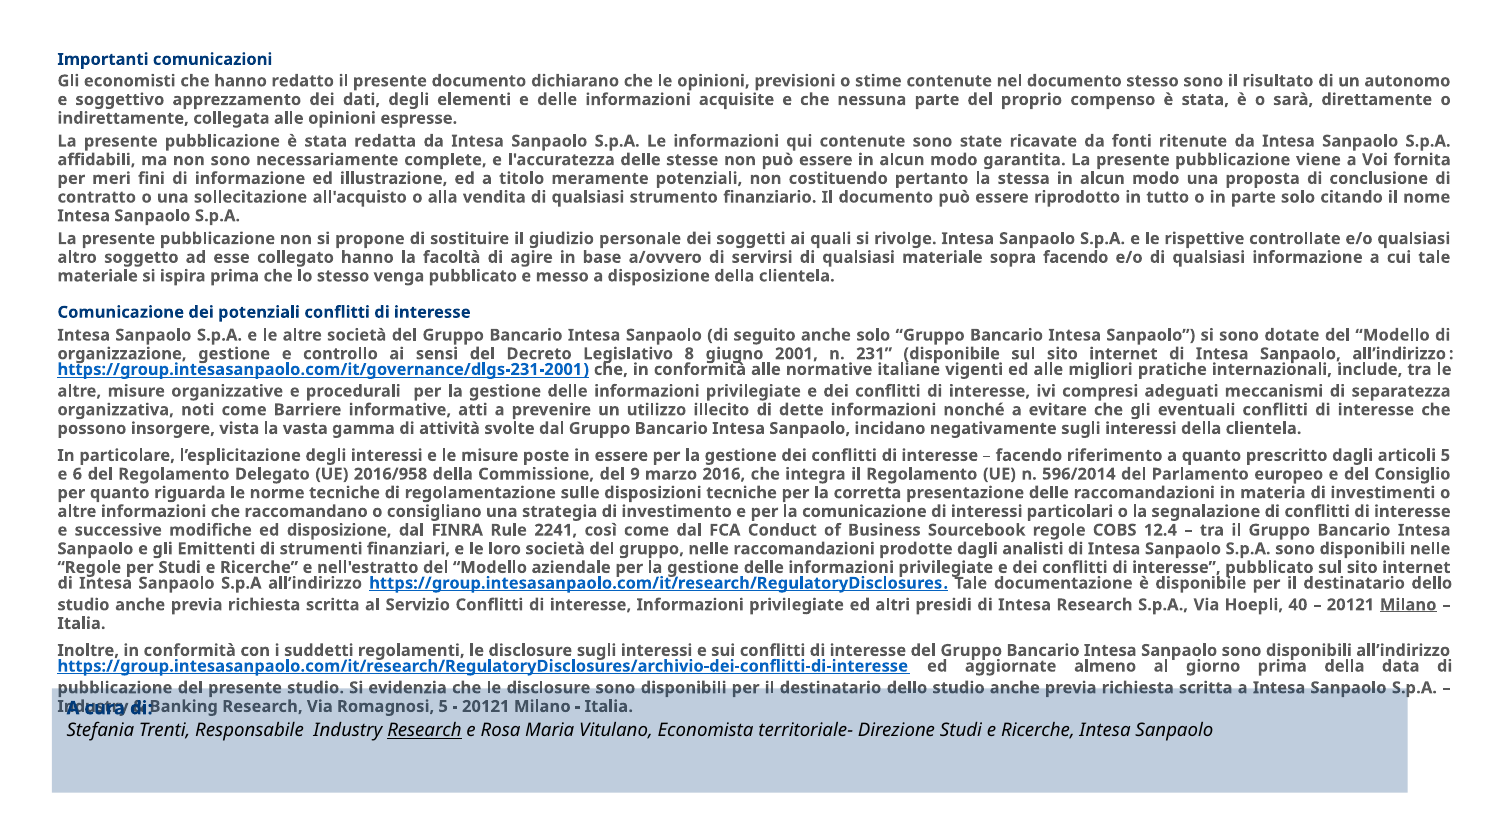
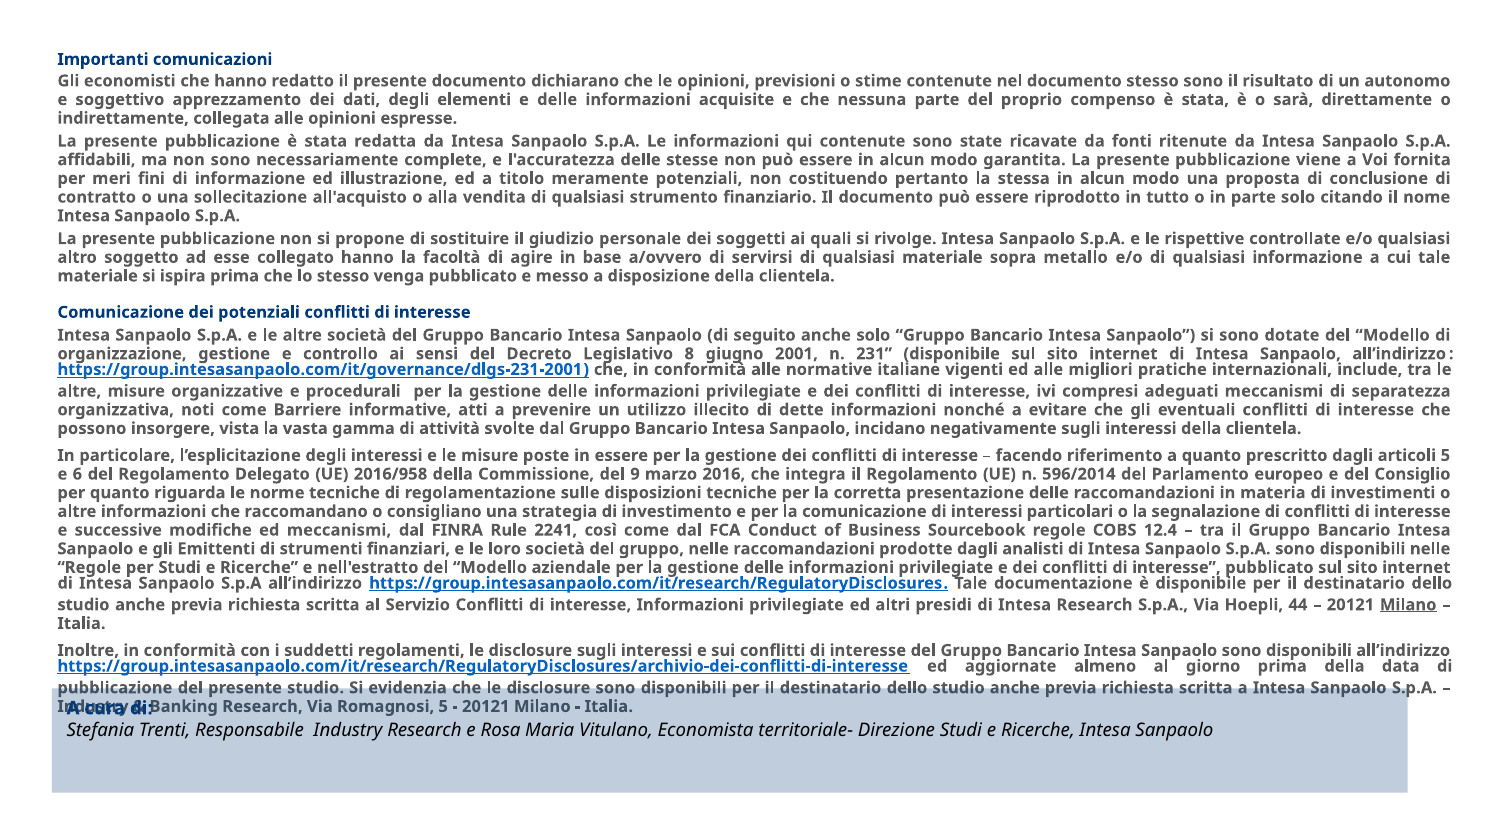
sopra facendo: facendo -> metallo (1076, 257)
ed disposizione: disposizione -> meccanismi (339, 530)
40: 40 -> 44 (1298, 605)
Research underline: present -> none (424, 731)
